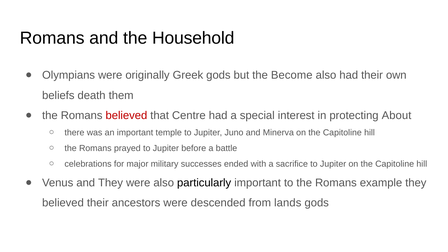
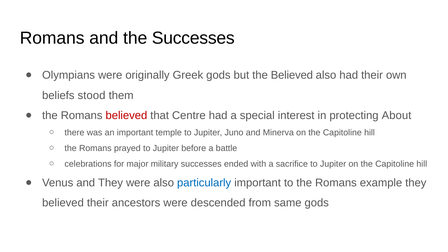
the Household: Household -> Successes (193, 38)
the Become: Become -> Believed (292, 75)
death: death -> stood (92, 95)
particularly colour: black -> blue (204, 183)
lands: lands -> same (288, 203)
